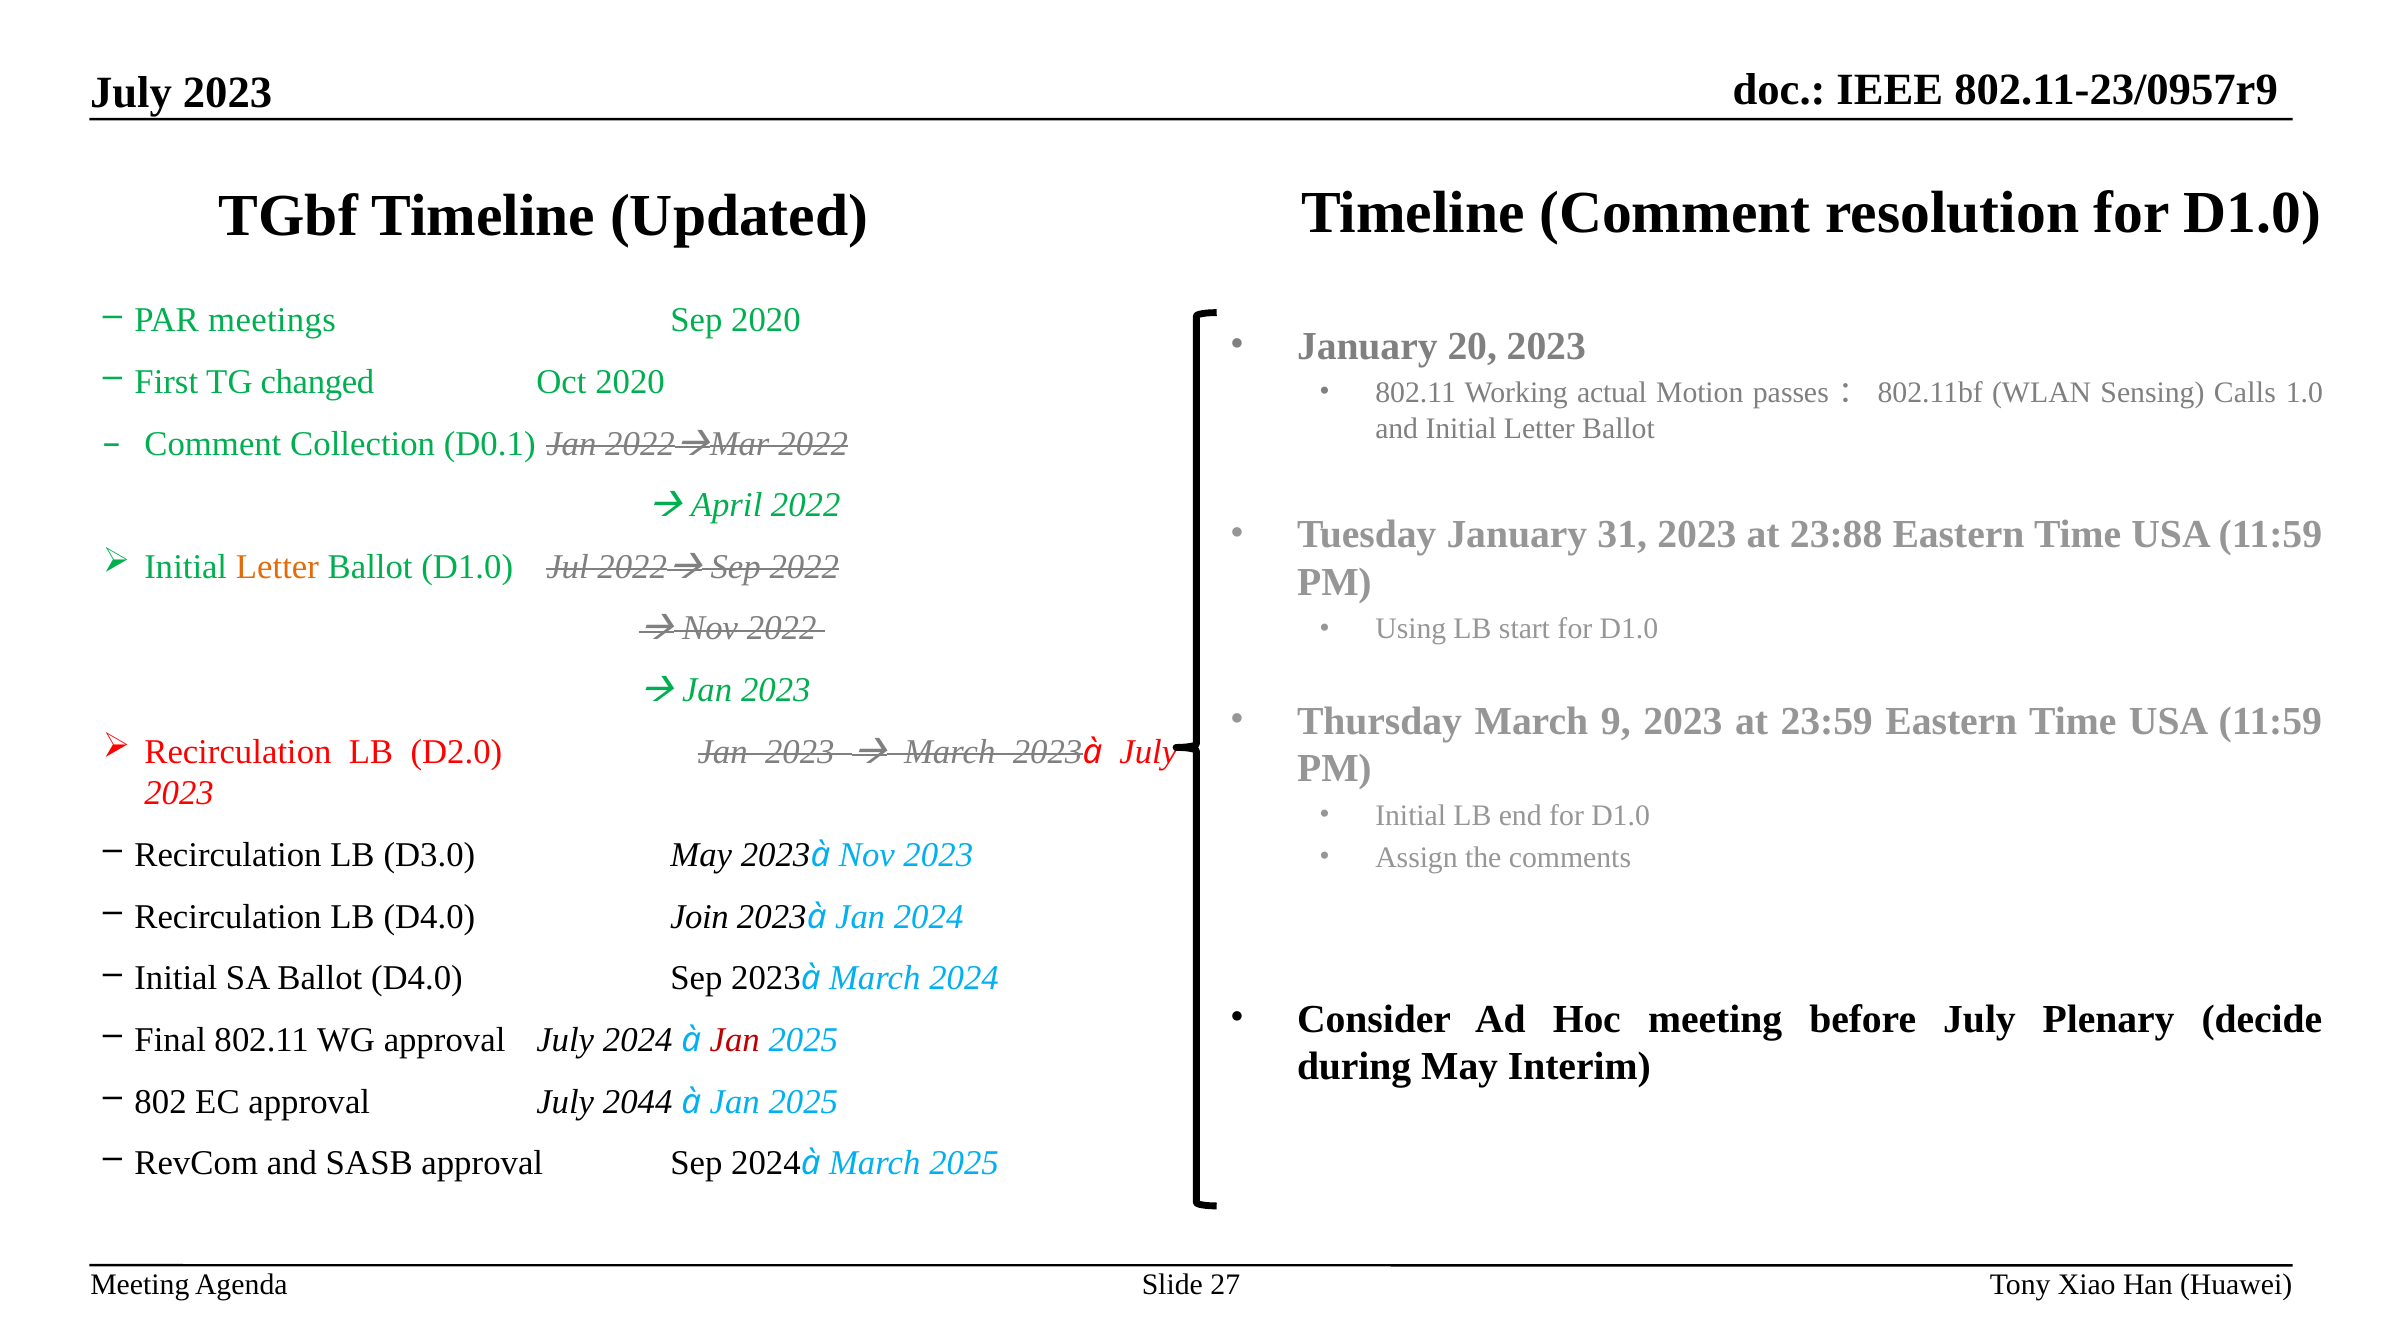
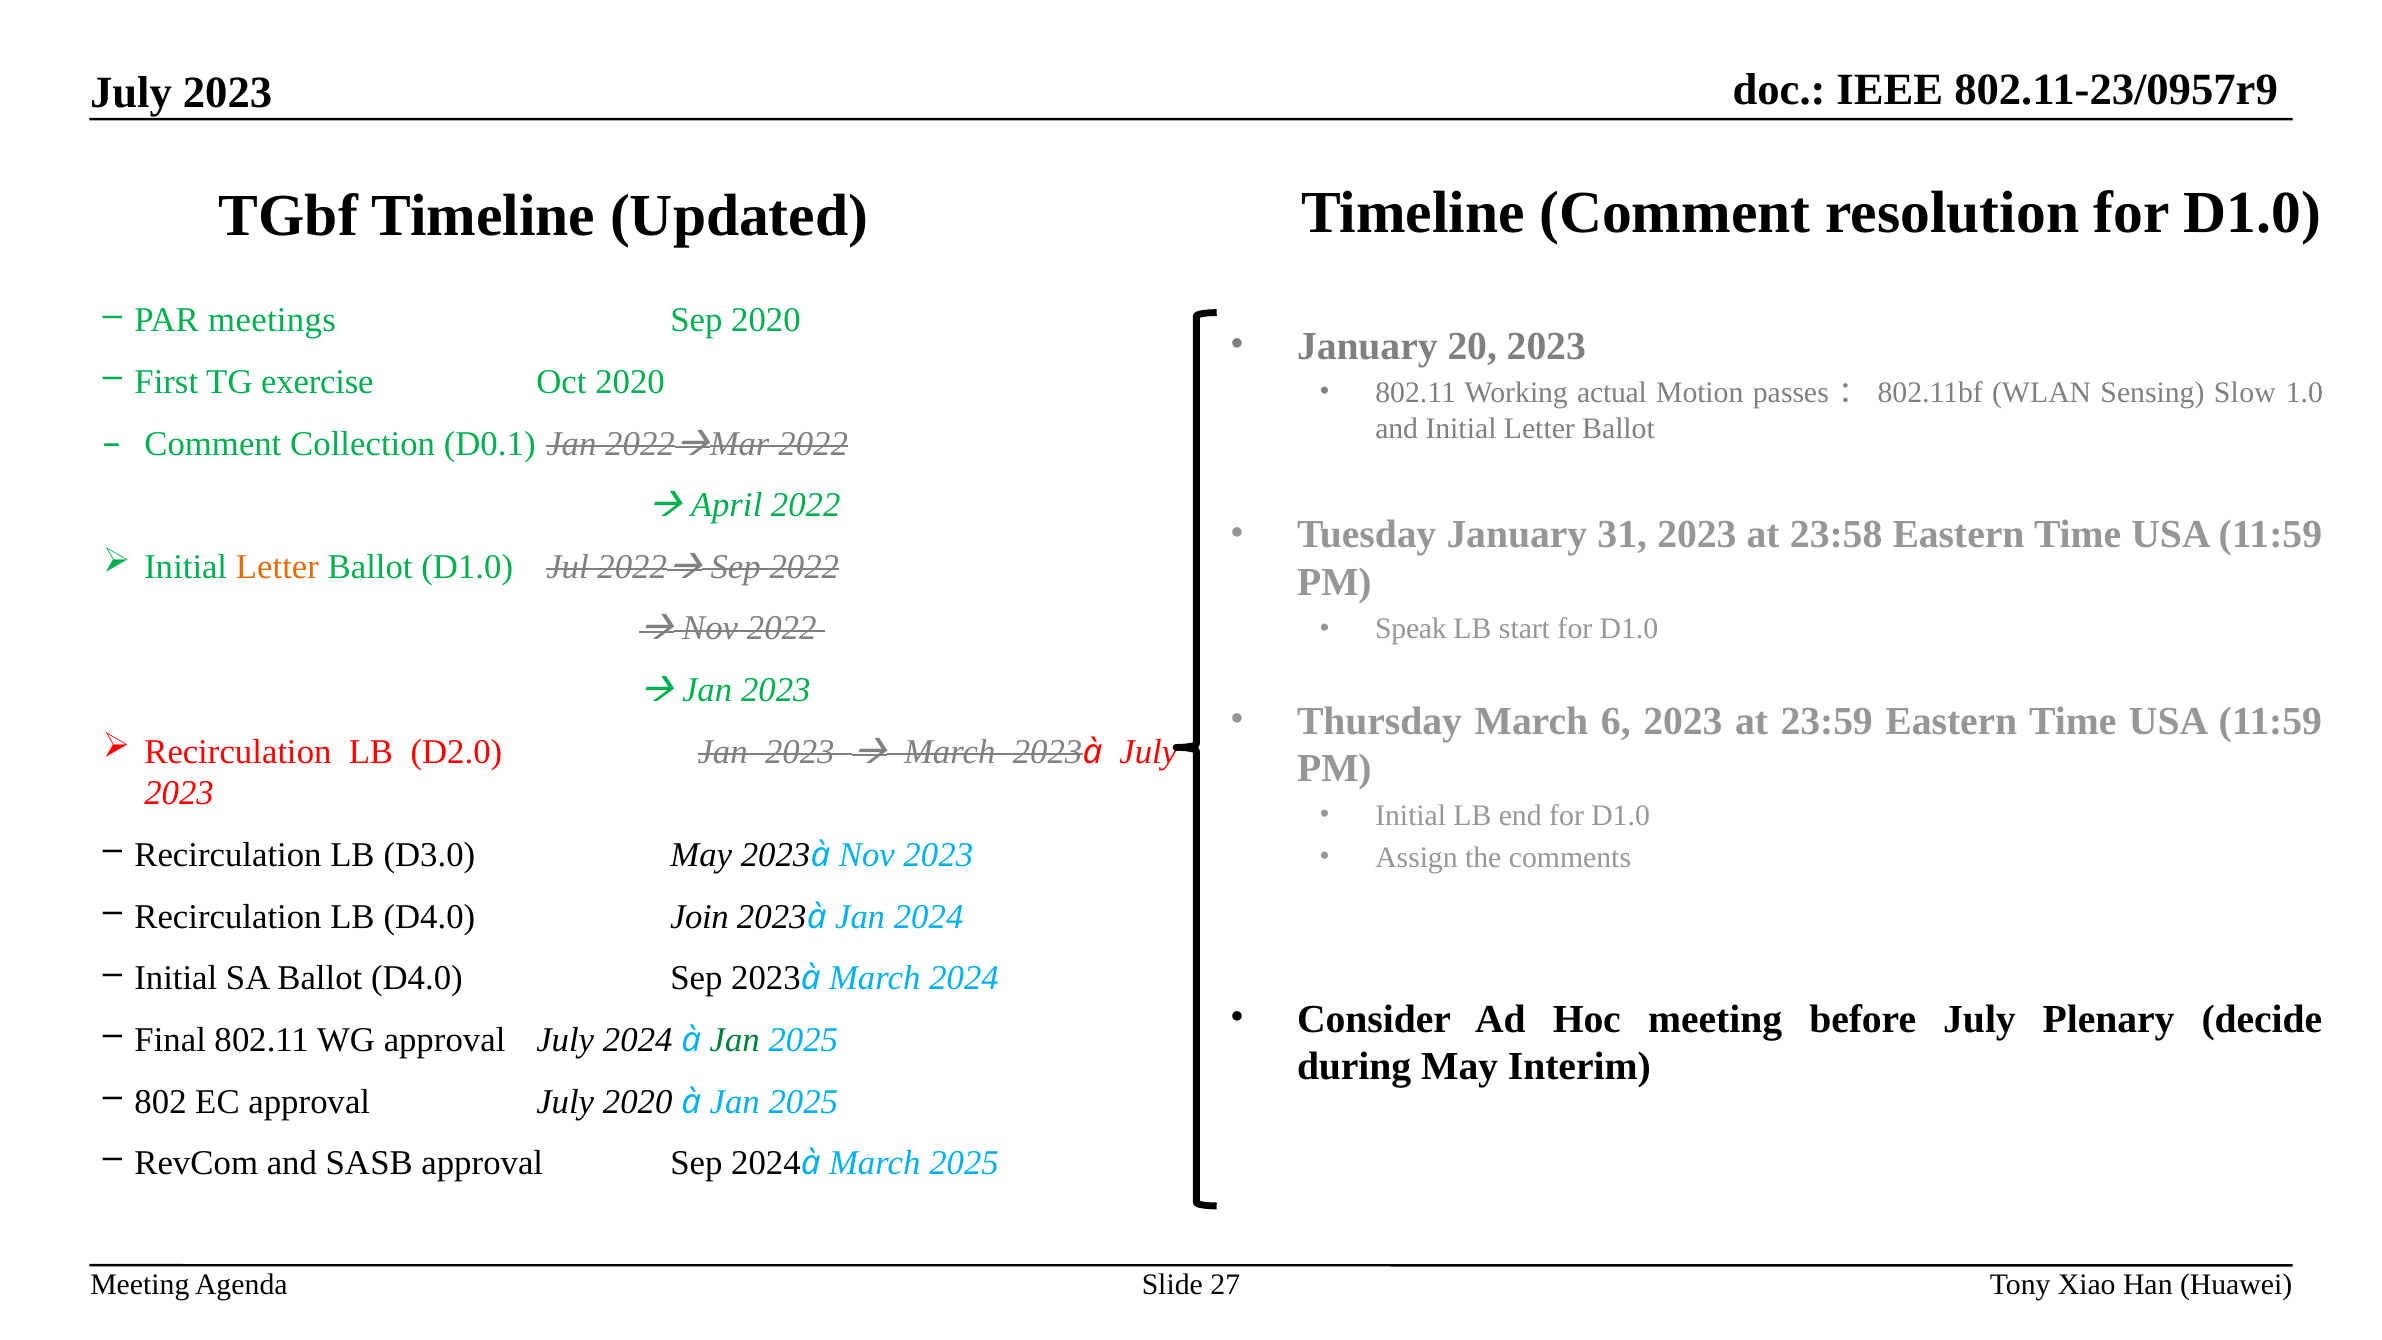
changed: changed -> exercise (317, 382)
Calls: Calls -> Slow (2245, 393)
23:88: 23:88 -> 23:58 (1836, 535)
Using: Using -> Speak (1411, 629)
9: 9 -> 6 (1616, 721)
Jan colour: red -> green (735, 1040)
July 2044: 2044 -> 2020 (638, 1101)
